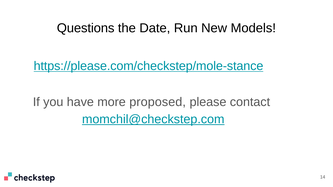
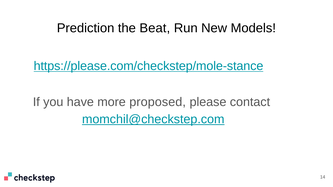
Questions: Questions -> Prediction (86, 28)
Date: Date -> Beat (155, 28)
